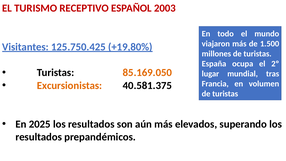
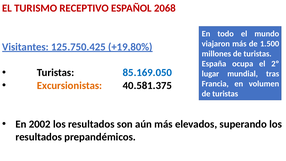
2003: 2003 -> 2068 (165, 8)
85.169.050 colour: orange -> blue (147, 73)
2025: 2025 -> 2002 (40, 124)
